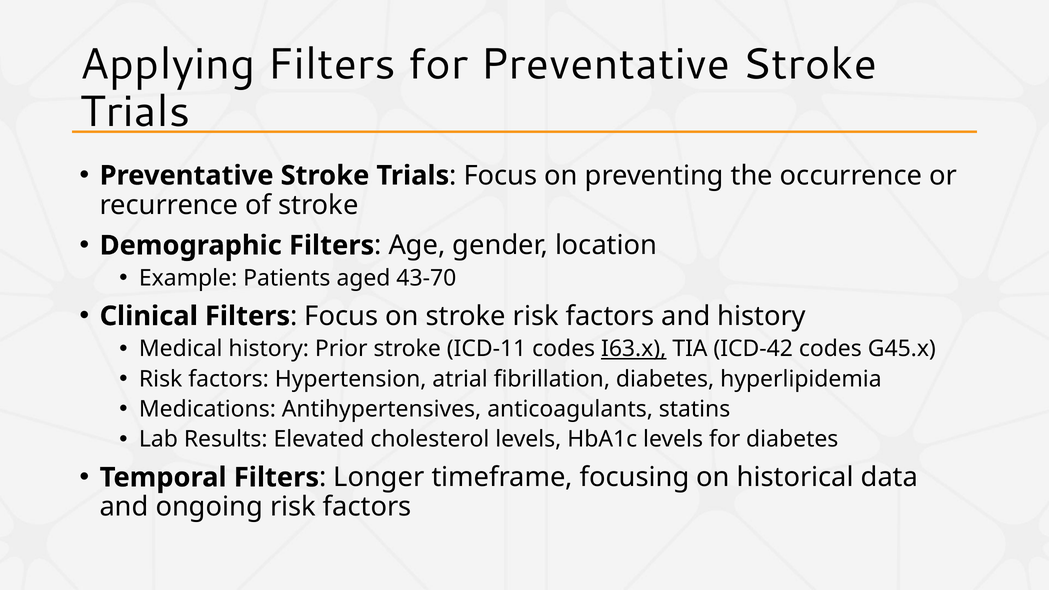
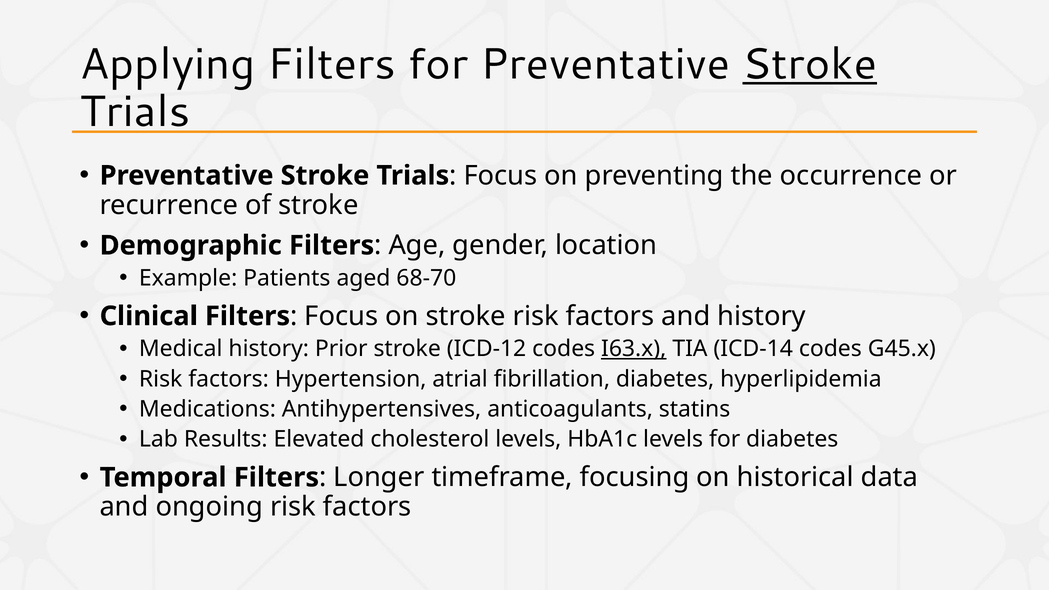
Stroke underline: none -> present (810, 65)
43-70: 43-70 -> 68-70 (426, 278)
ICD-11: ICD-11 -> ICD-12 (487, 349)
ICD-42: ICD-42 -> ICD-14 (753, 349)
